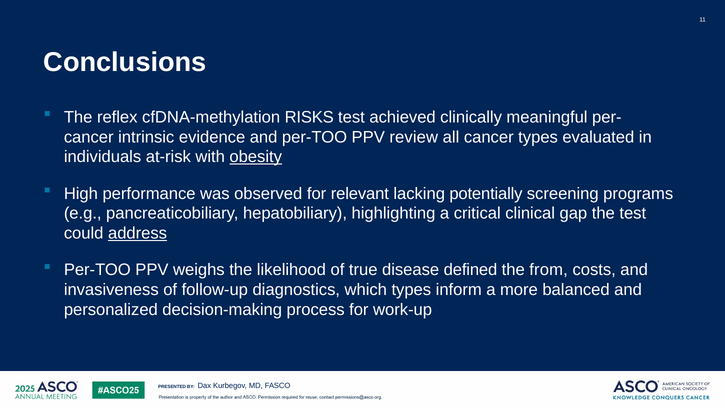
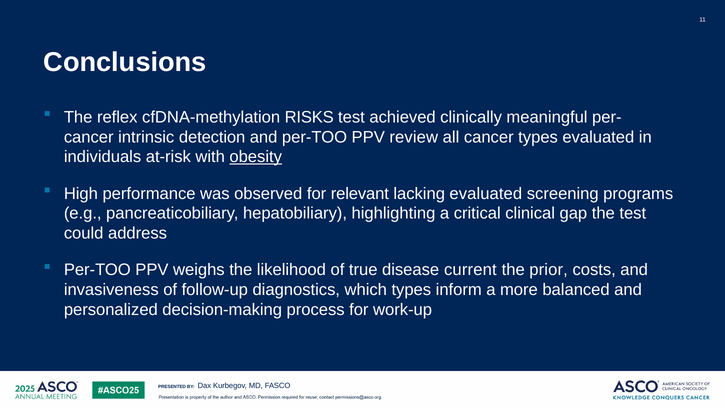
evidence: evidence -> detection (212, 137)
lacking potentially: potentially -> evaluated (486, 193)
address underline: present -> none (138, 233)
defined: defined -> current (470, 270)
from: from -> prior (549, 270)
